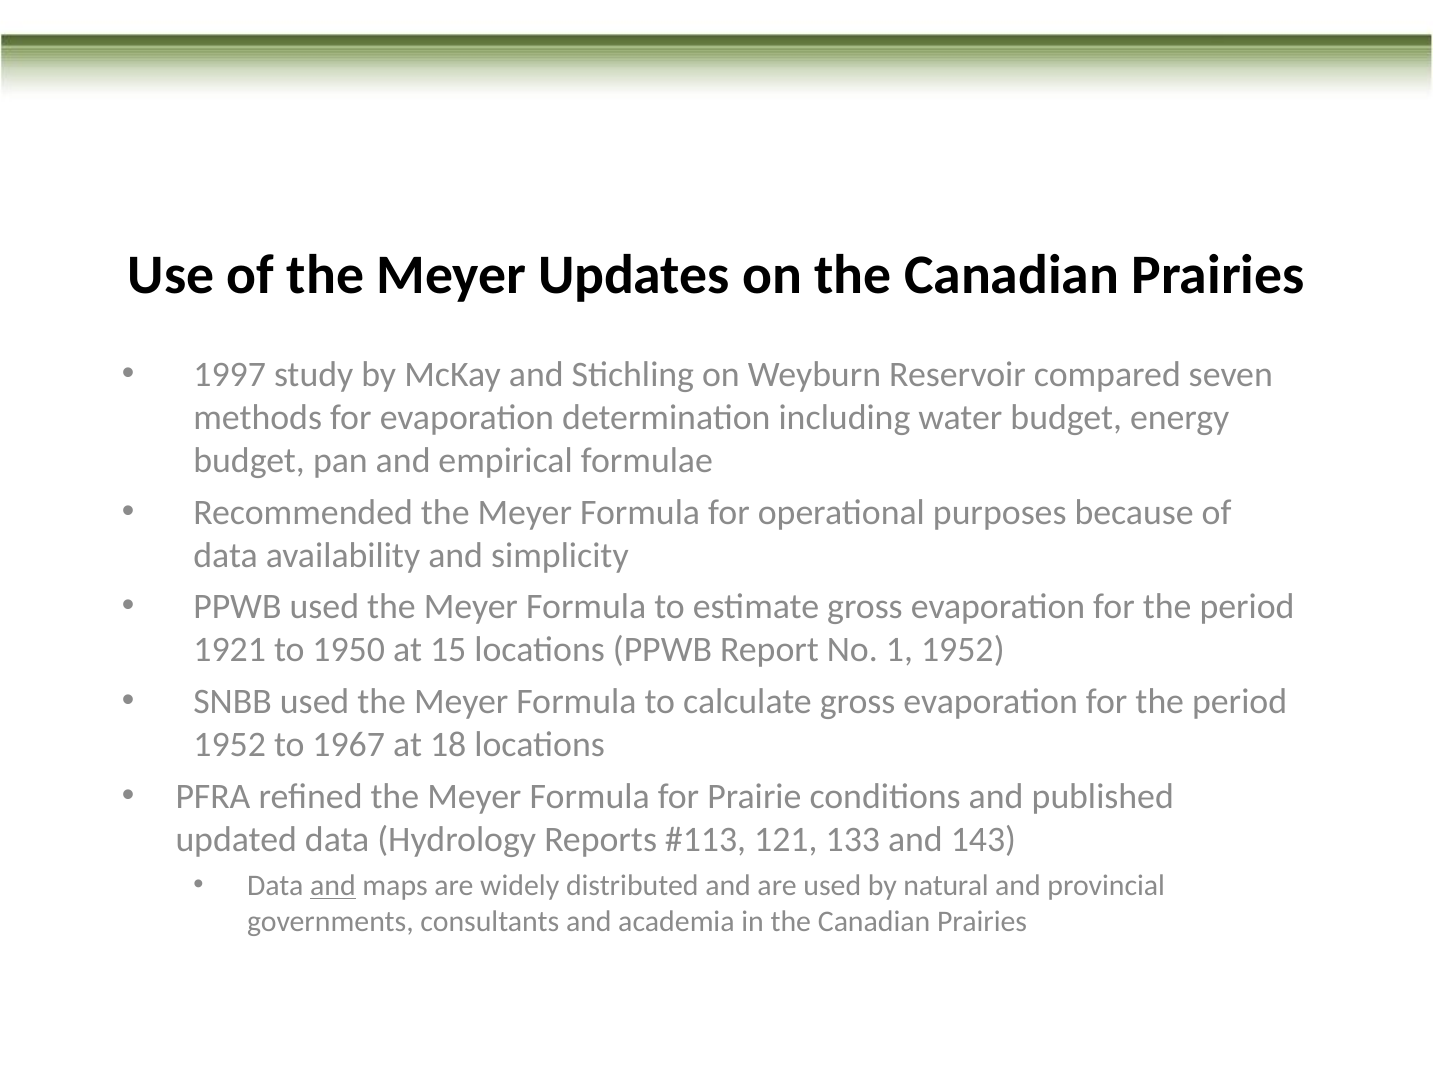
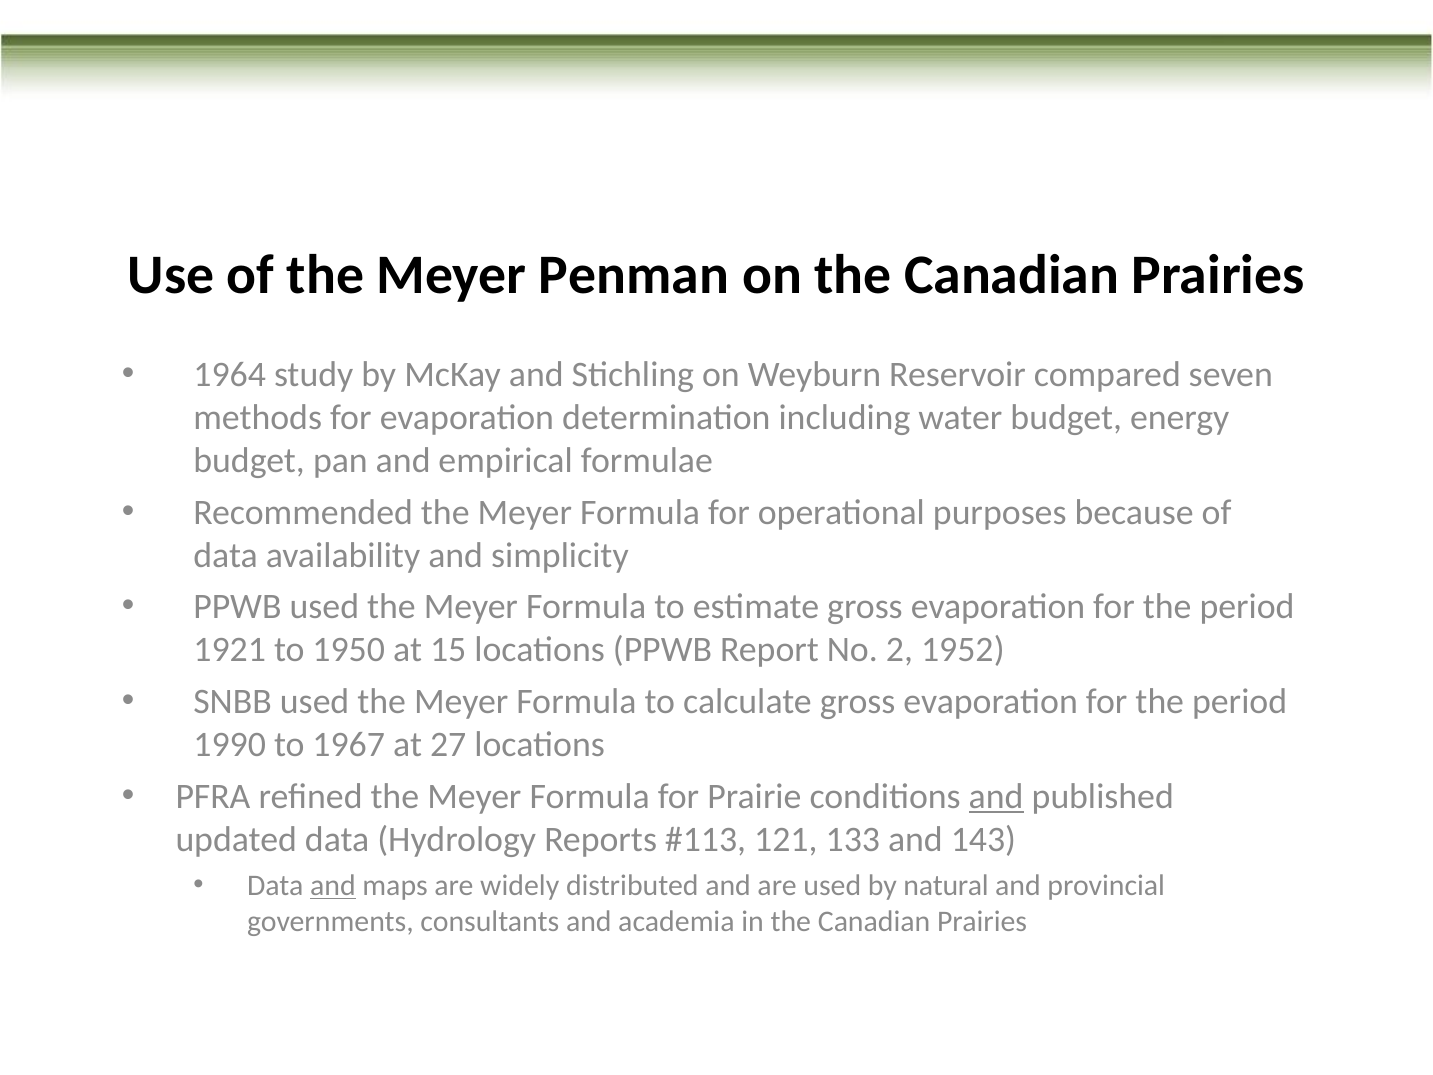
Updates: Updates -> Penman (634, 275)
1997: 1997 -> 1964 (230, 375)
1: 1 -> 2 (900, 650)
1952: 1952 -> 1990 (230, 745)
18: 18 -> 27 (448, 745)
and underline: none -> present (996, 796)
